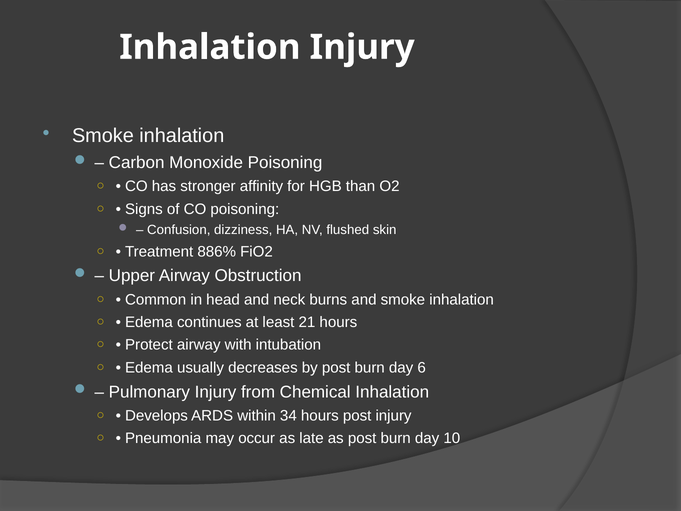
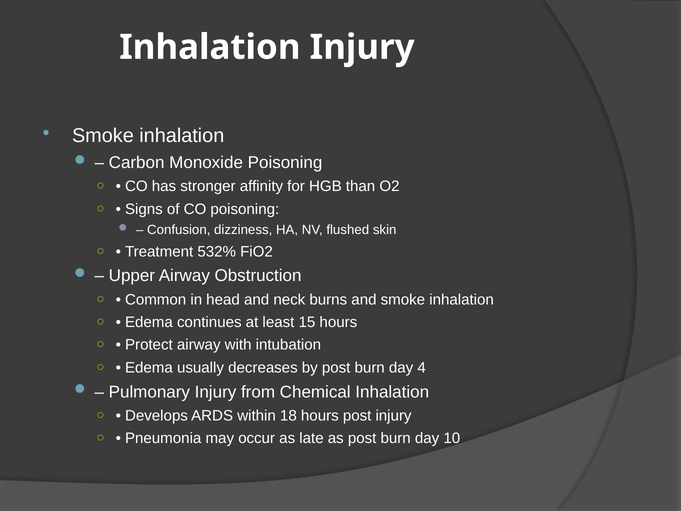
886%: 886% -> 532% (217, 251)
21: 21 -> 15 (307, 322)
6: 6 -> 4 (422, 367)
34: 34 -> 18 (288, 415)
